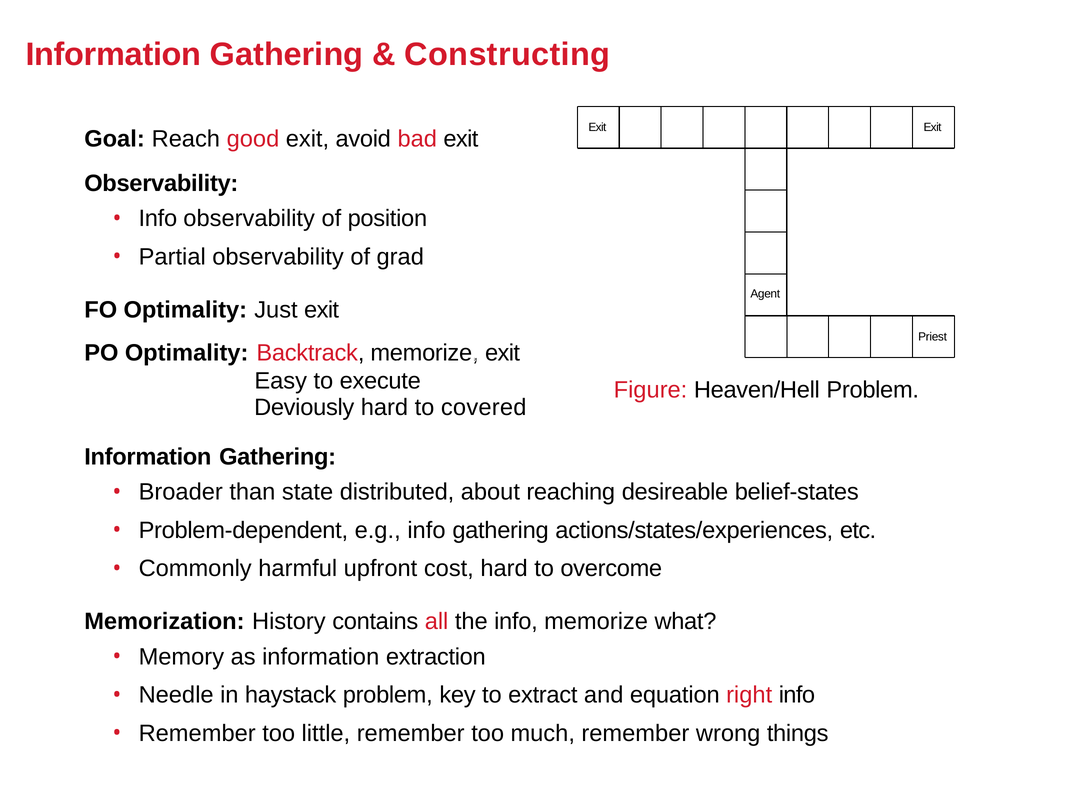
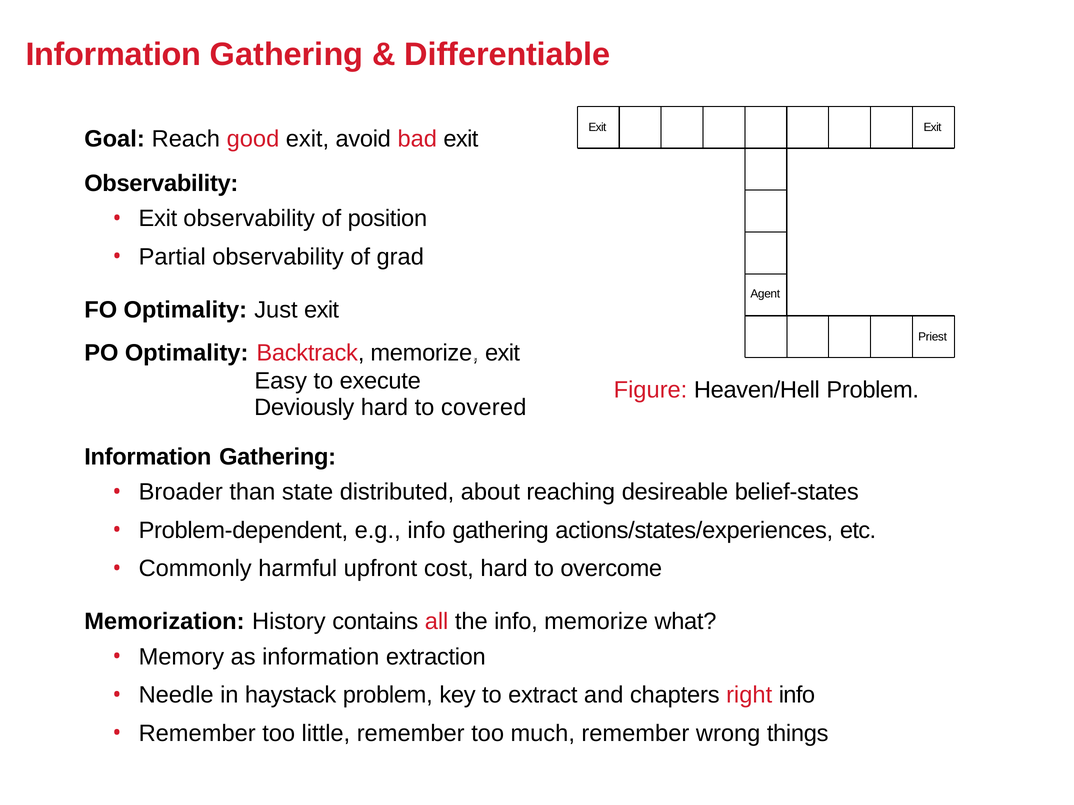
Constructing: Constructing -> Differentiable (507, 55)
Info: Info -> Exit (158, 219)
equation: equation -> chapters (675, 695)
